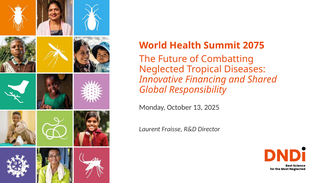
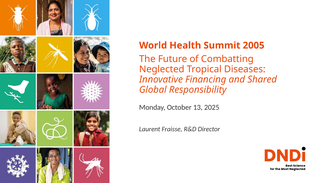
2075: 2075 -> 2005 (254, 45)
